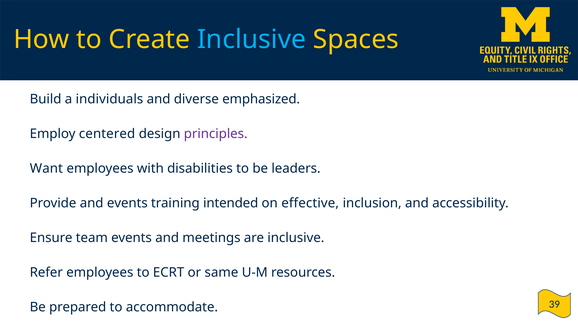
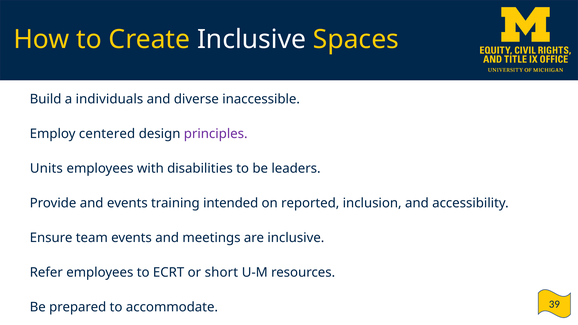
Inclusive colour: light blue -> white (252, 39)
emphasized: emphasized -> inaccessible (261, 99)
Want: Want -> Units (46, 168)
effective: effective -> reported (310, 203)
same: same -> short (221, 272)
